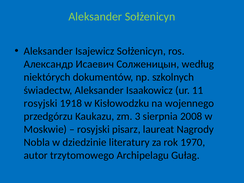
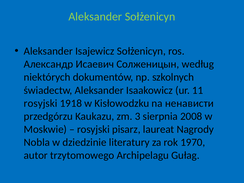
wojennego: wojennego -> ненависти (189, 103)
